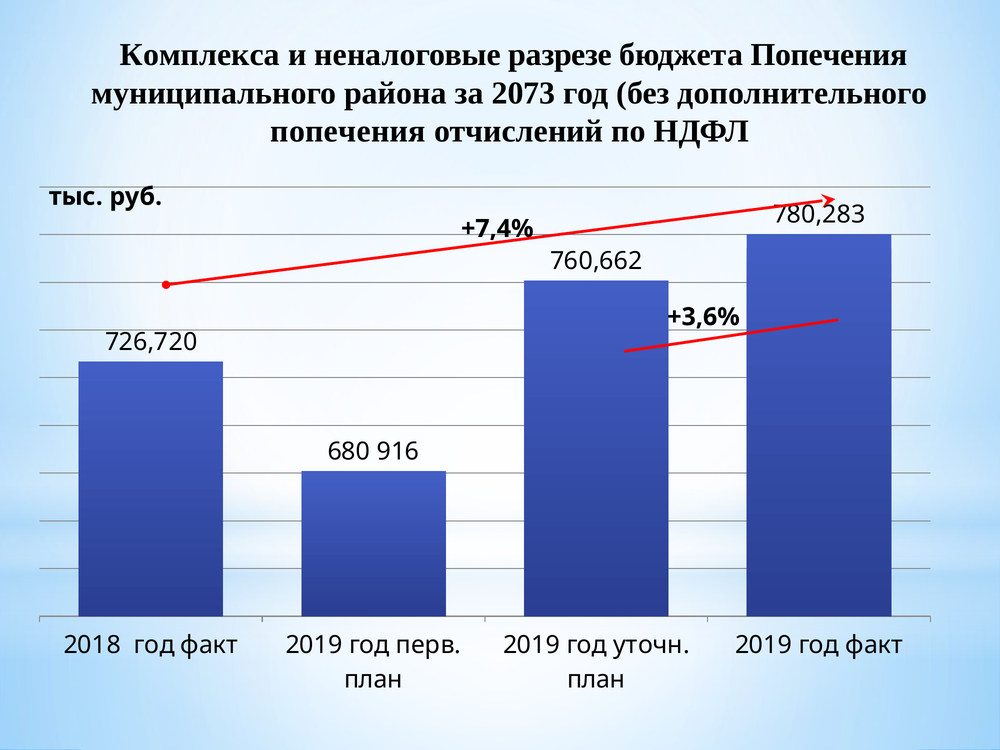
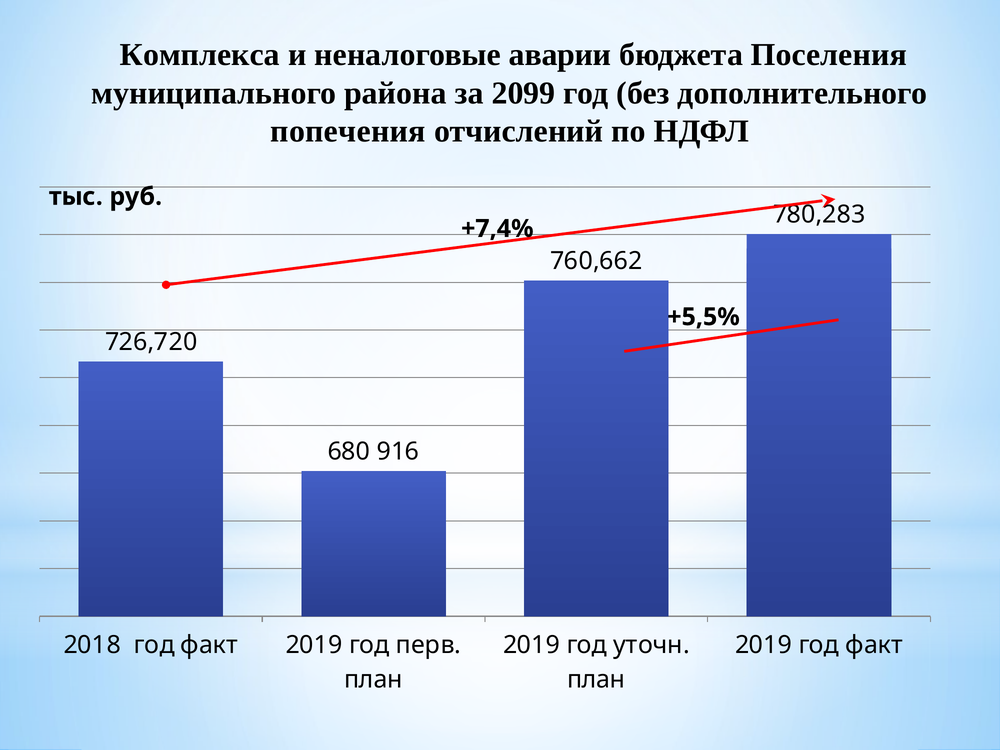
разрезе: разрезе -> аварии (560, 55)
бюджета Попечения: Попечения -> Поселения (829, 55)
2073: 2073 -> 2099 (523, 93)
+3,6%: +3,6% -> +5,5% (704, 317)
